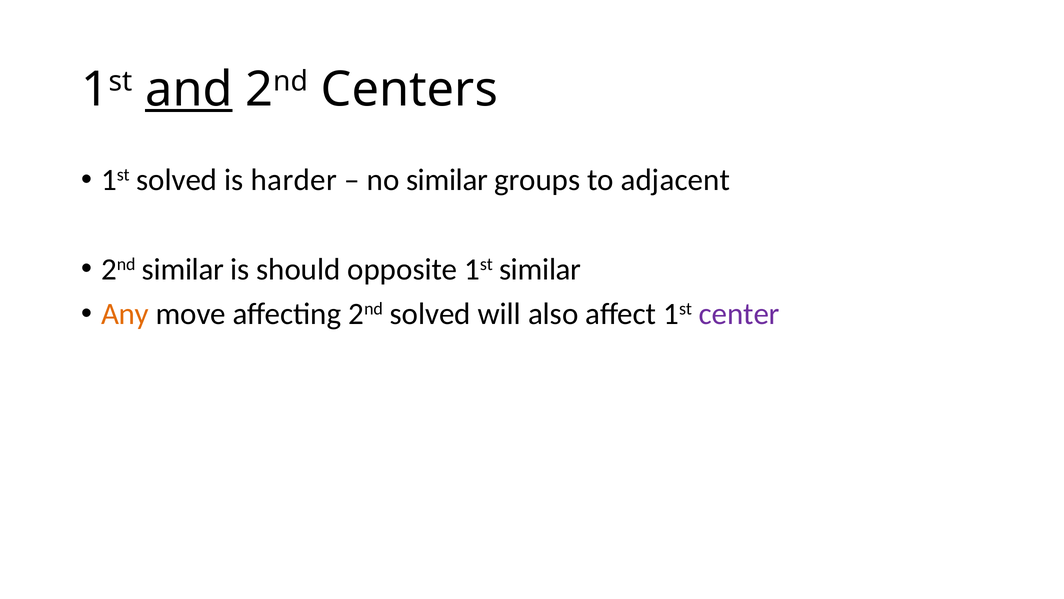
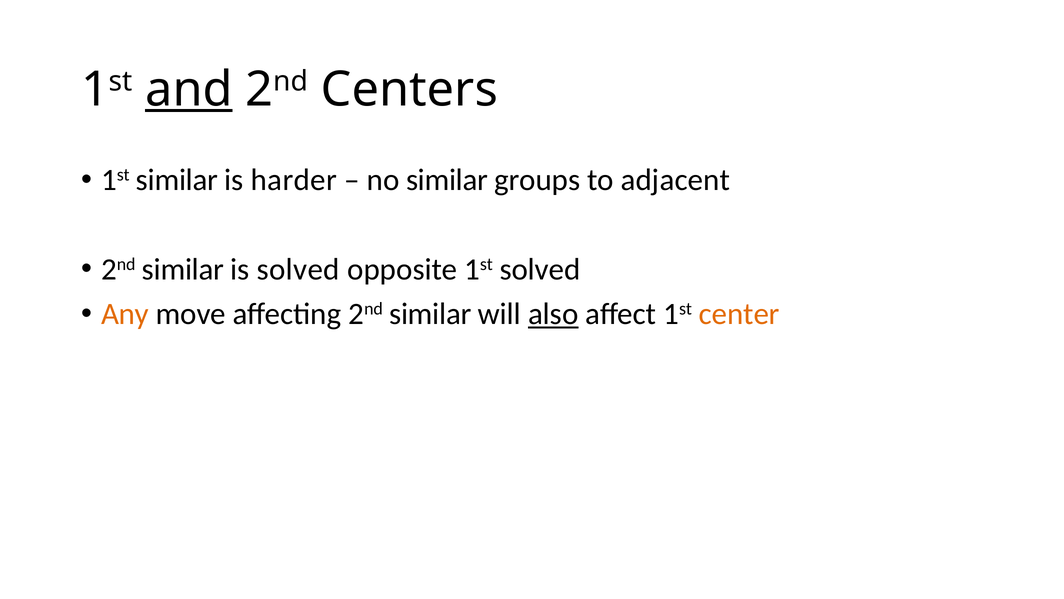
1st solved: solved -> similar (177, 180)
is should: should -> solved (298, 269)
1st similar: similar -> solved (540, 269)
affecting 2nd solved: solved -> similar (430, 314)
also underline: none -> present (553, 314)
center colour: purple -> orange (739, 314)
